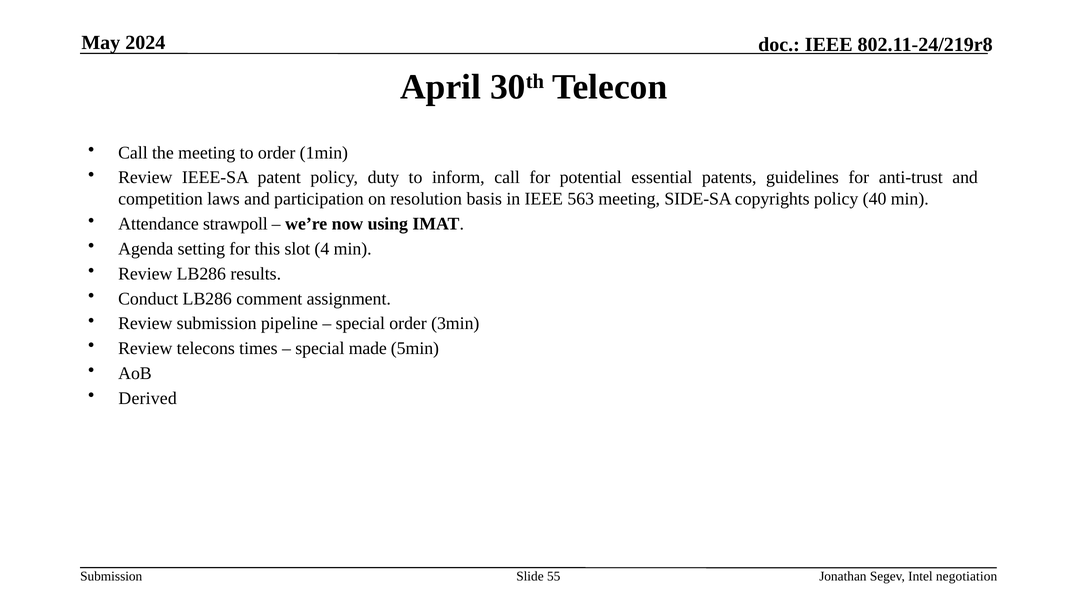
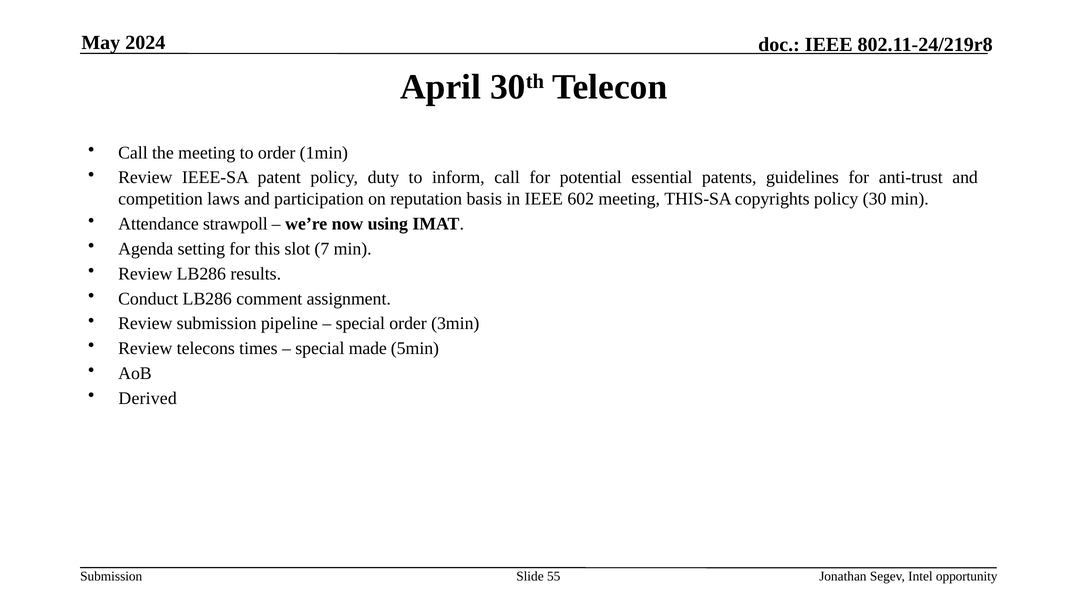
resolution: resolution -> reputation (426, 199)
563: 563 -> 602 (581, 199)
SIDE-SA: SIDE-SA -> THIS-SA (698, 199)
40: 40 -> 30 (875, 199)
4: 4 -> 7 (322, 249)
negotiation: negotiation -> opportunity (967, 576)
